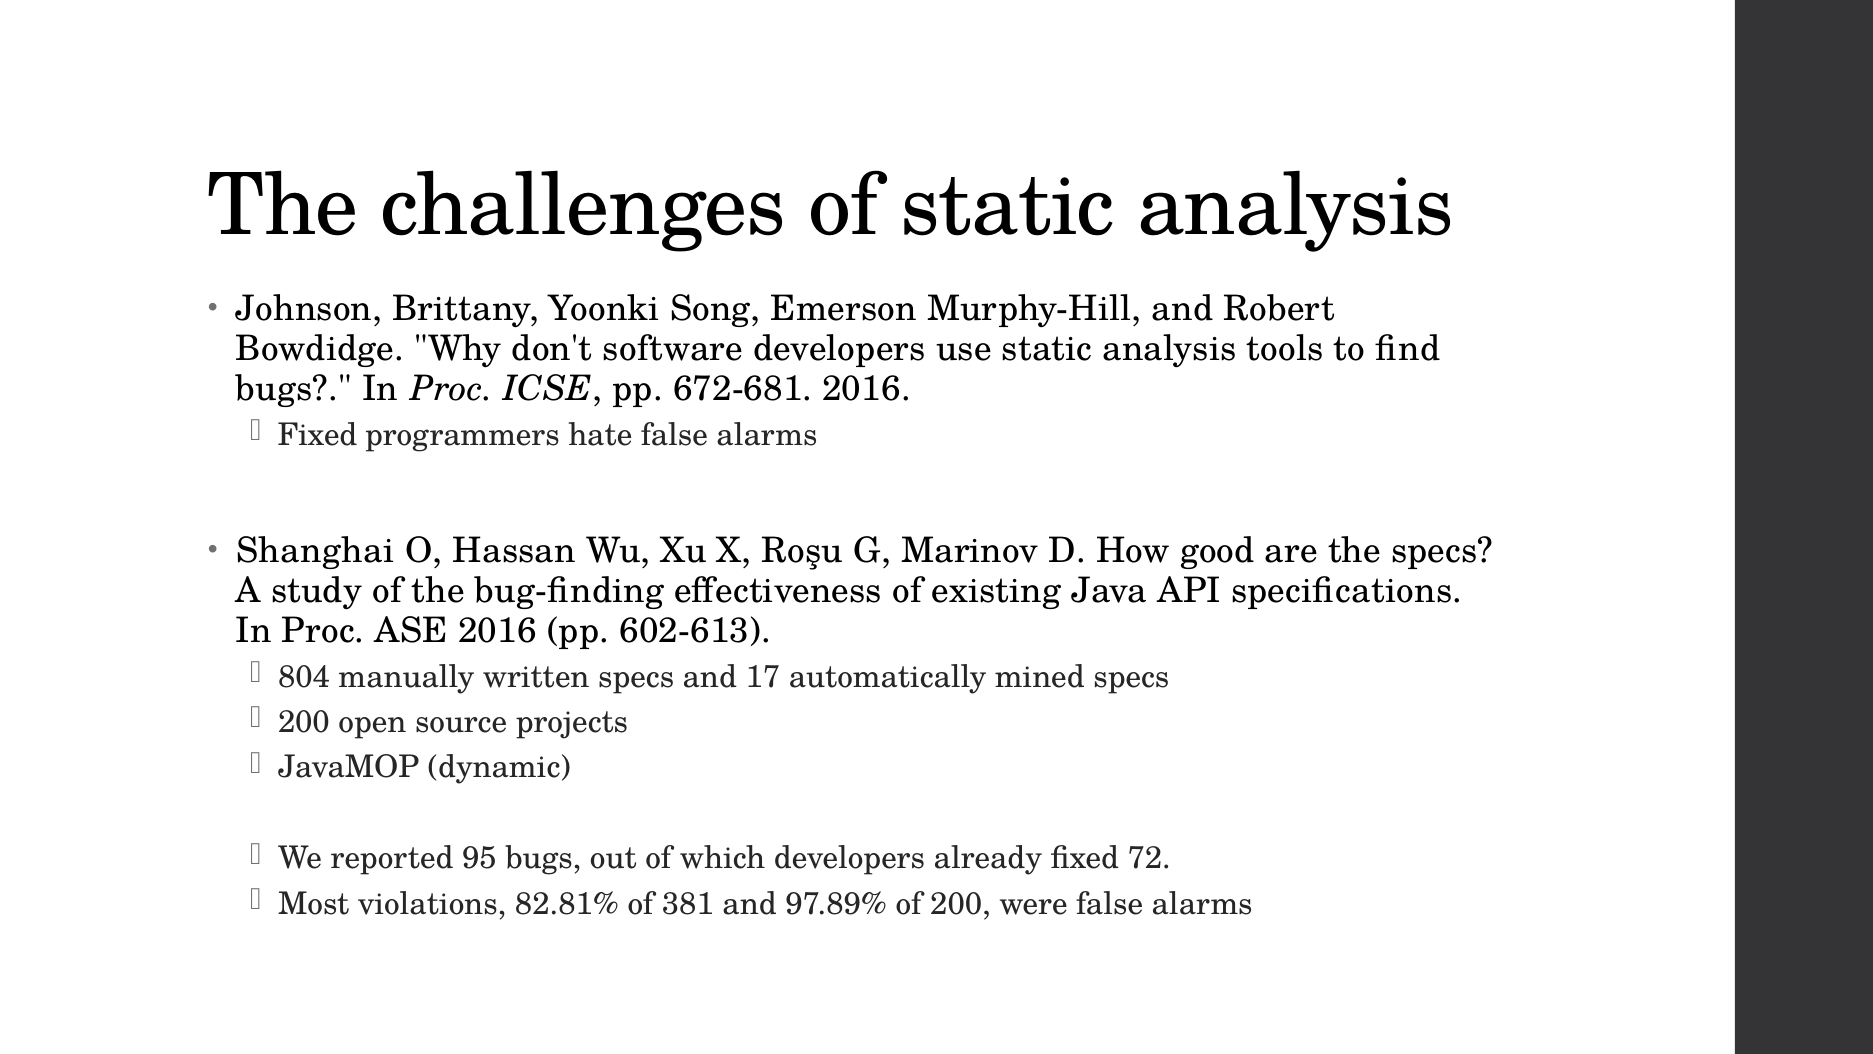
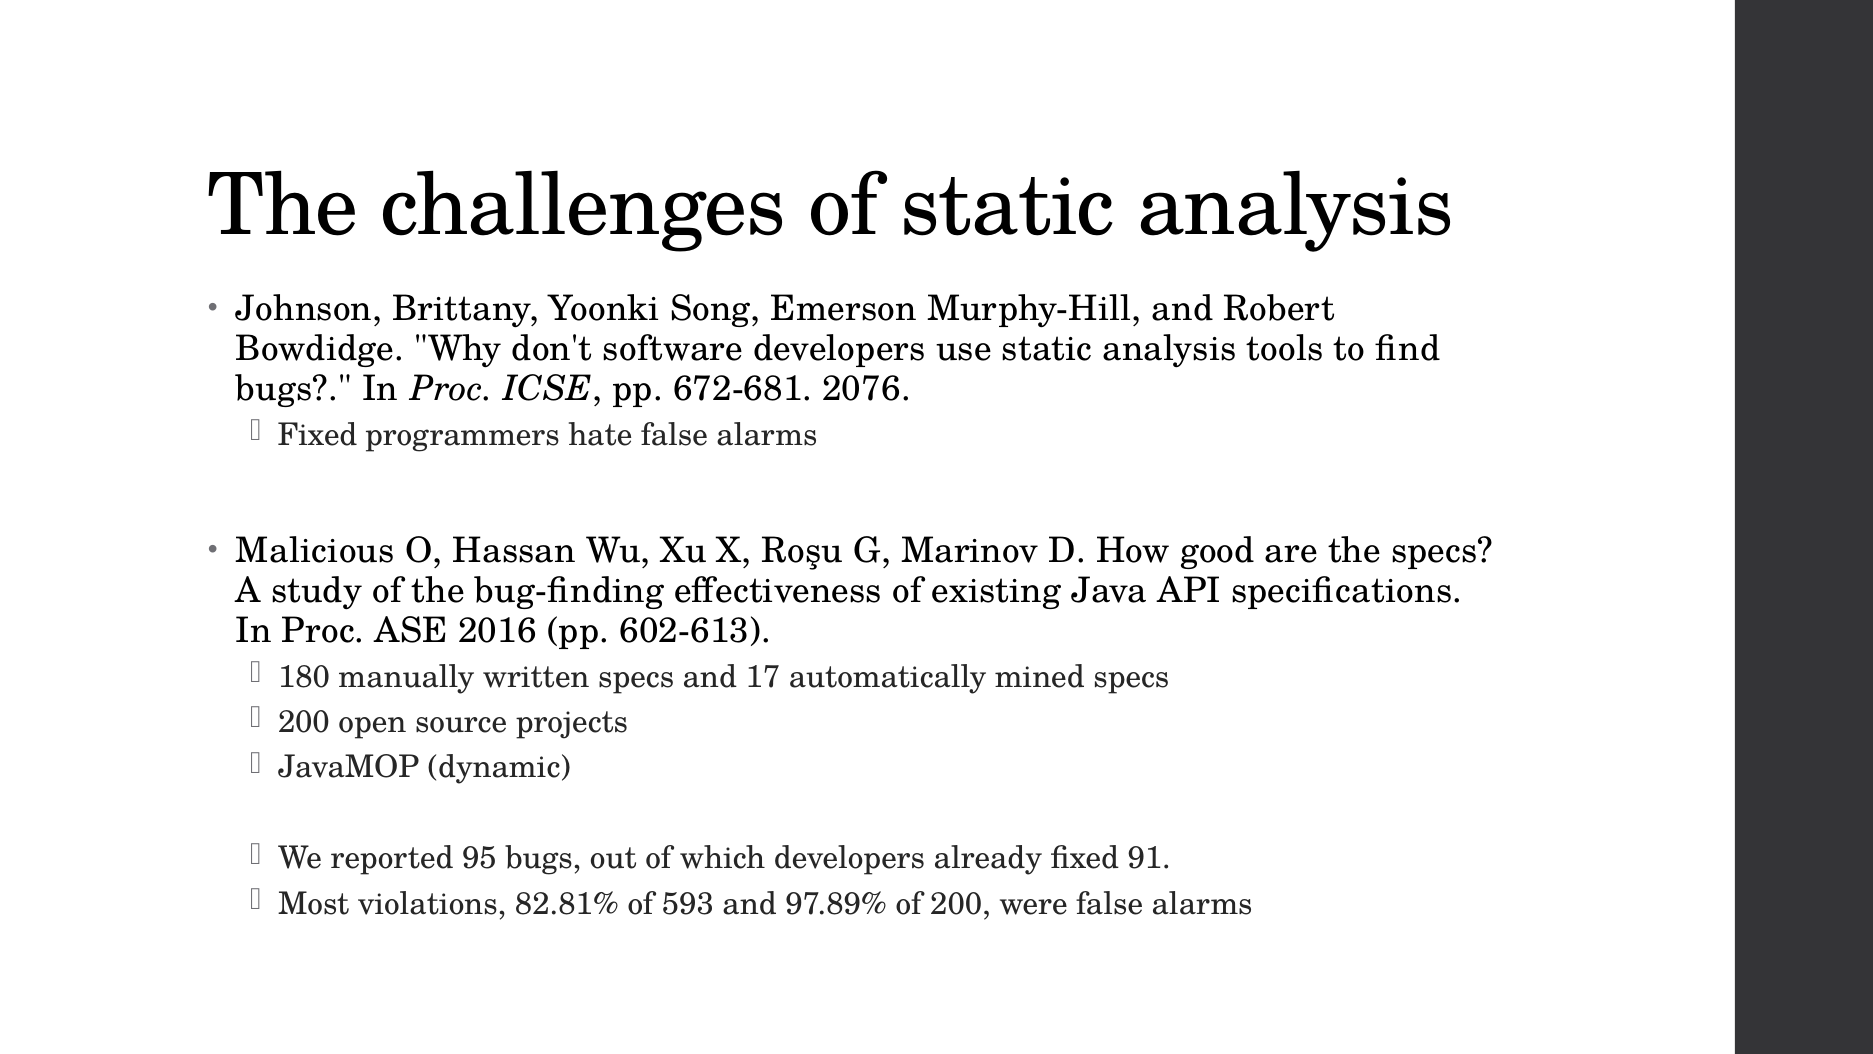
672-681 2016: 2016 -> 2076 (867, 388)
Shanghai: Shanghai -> Malicious (315, 550)
804: 804 -> 180 (304, 677)
72: 72 -> 91 (1149, 858)
381: 381 -> 593 (688, 903)
